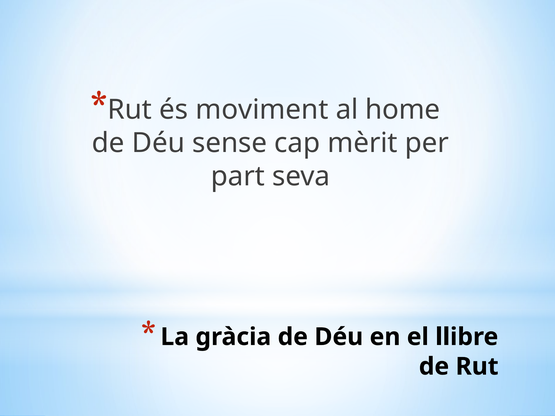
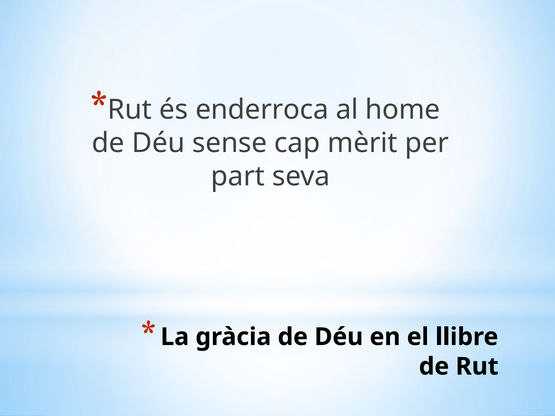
moviment: moviment -> enderroca (262, 110)
